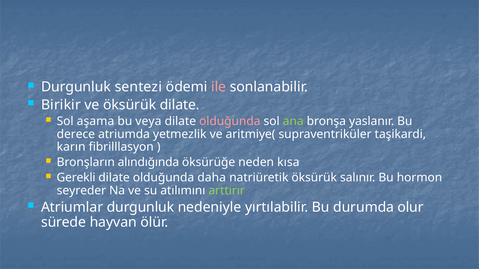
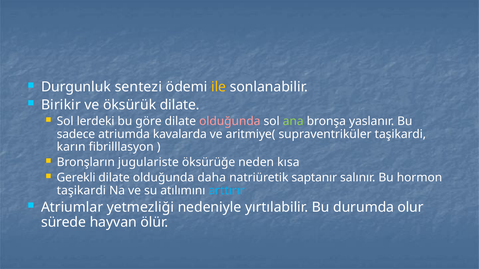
ile colour: pink -> yellow (219, 87)
aşama: aşama -> lerdeki (96, 121)
veya: veya -> göre (148, 121)
derece: derece -> sadece (76, 134)
yetmezlik: yetmezlik -> kavalarda (180, 134)
alındığında: alındığında -> jugulariste (148, 163)
natriüretik öksürük: öksürük -> saptanır (314, 178)
seyreder: seyreder -> taşikardi (81, 191)
arttırır colour: light green -> light blue (227, 191)
Atriumlar durgunluk: durgunluk -> yetmezliği (140, 208)
